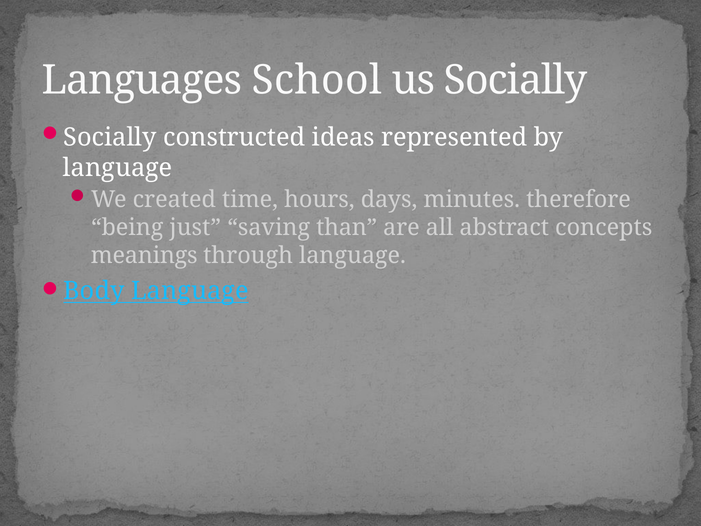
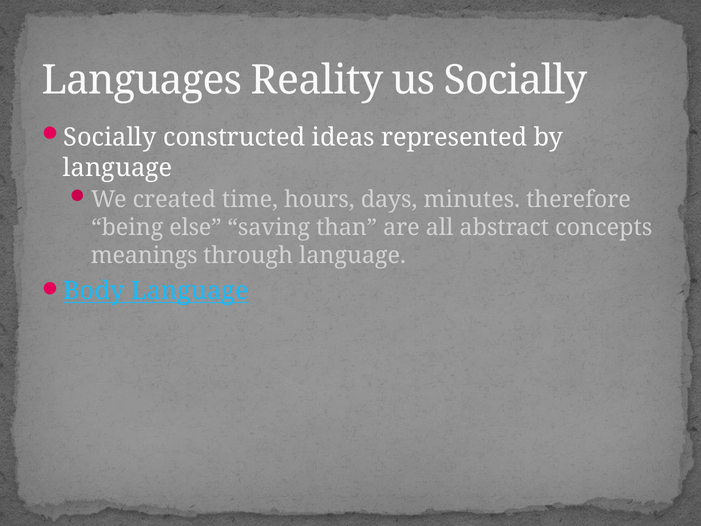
School: School -> Reality (317, 80)
just: just -> else (195, 228)
